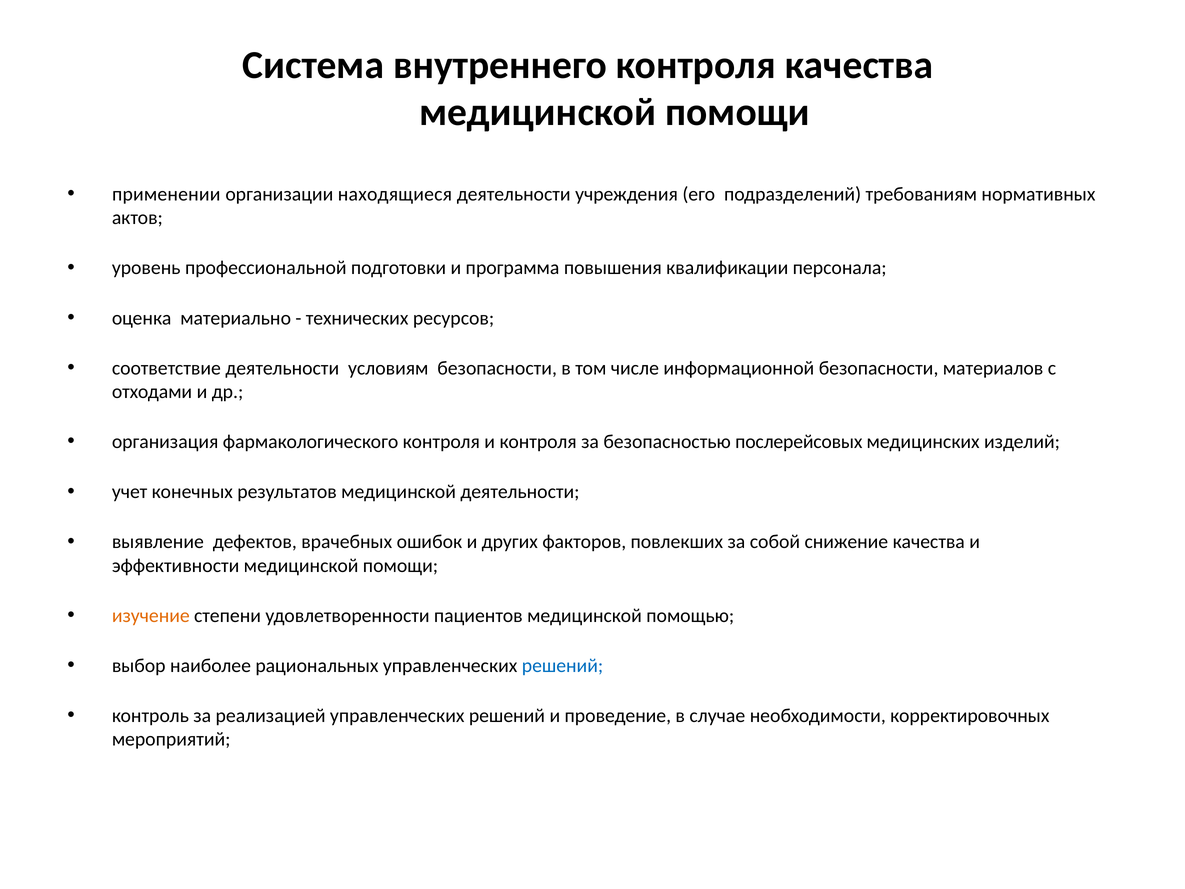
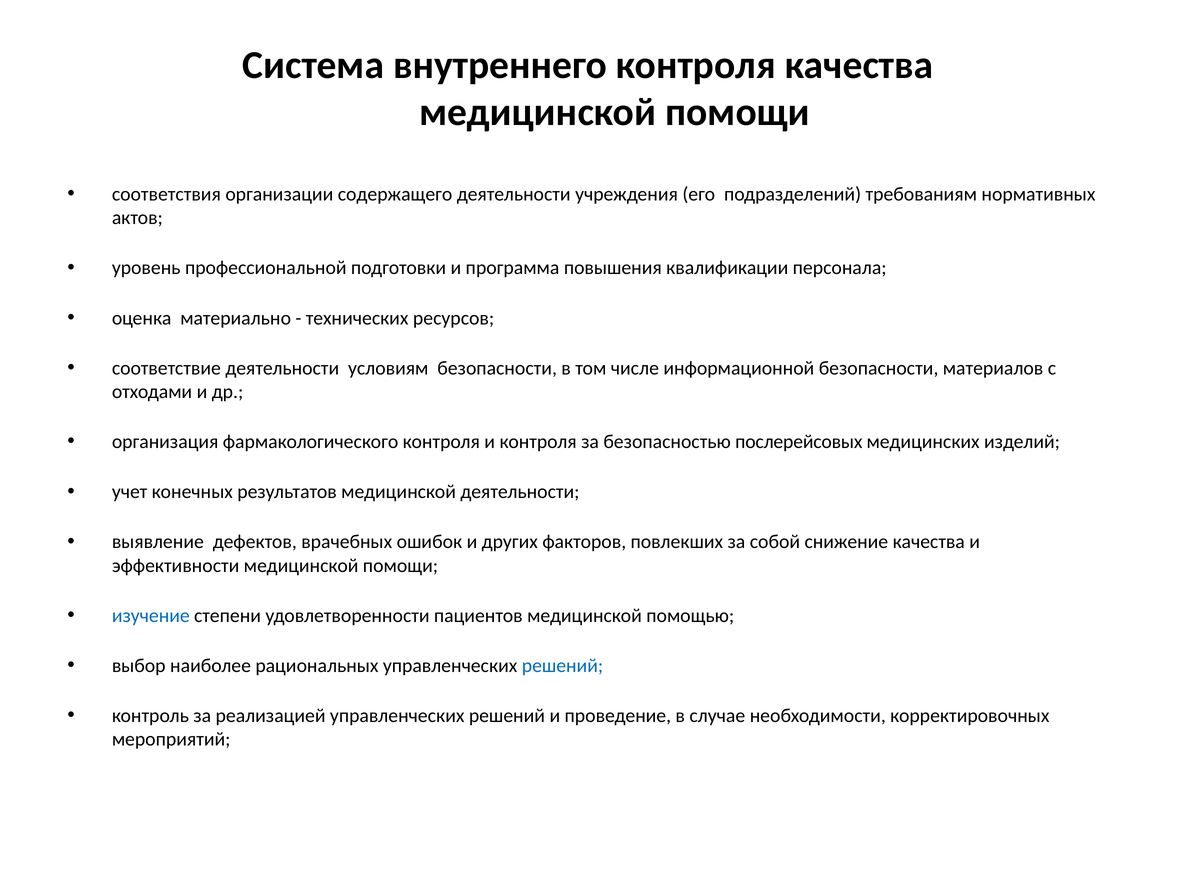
применении: применении -> соответствия (166, 194)
находящиеся: находящиеся -> содержащего (395, 194)
изучение colour: orange -> blue (151, 615)
